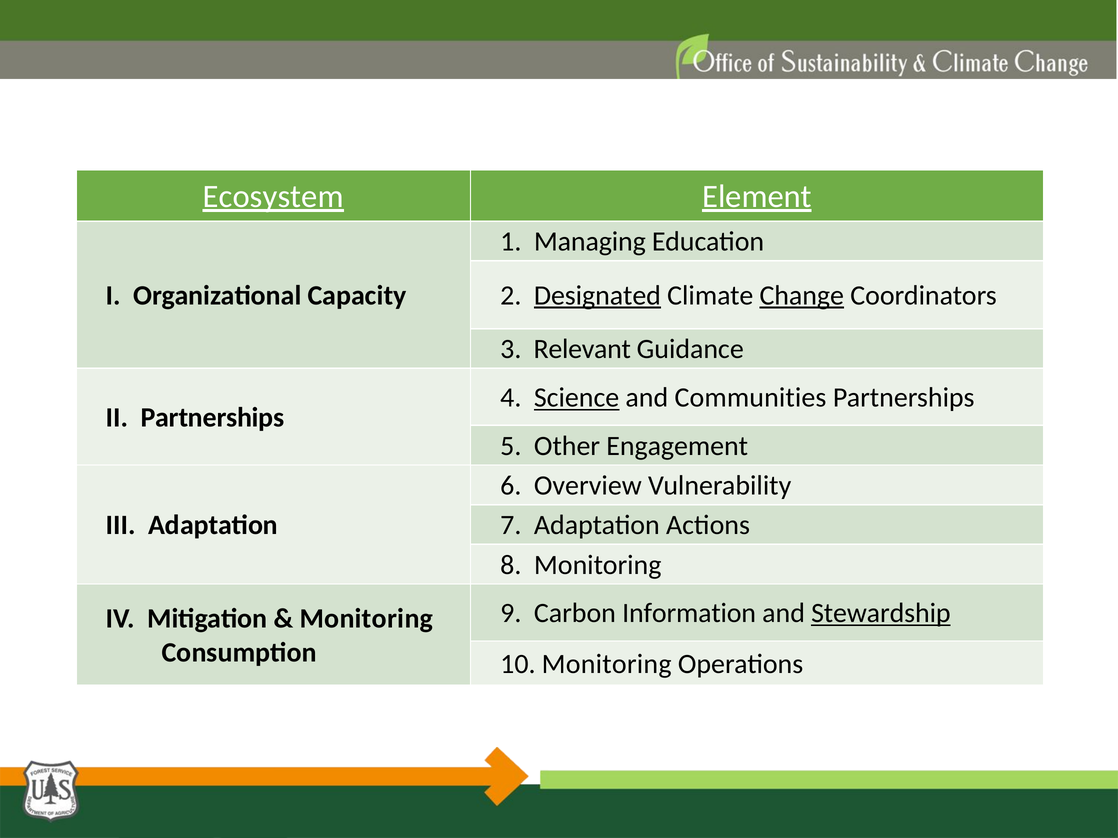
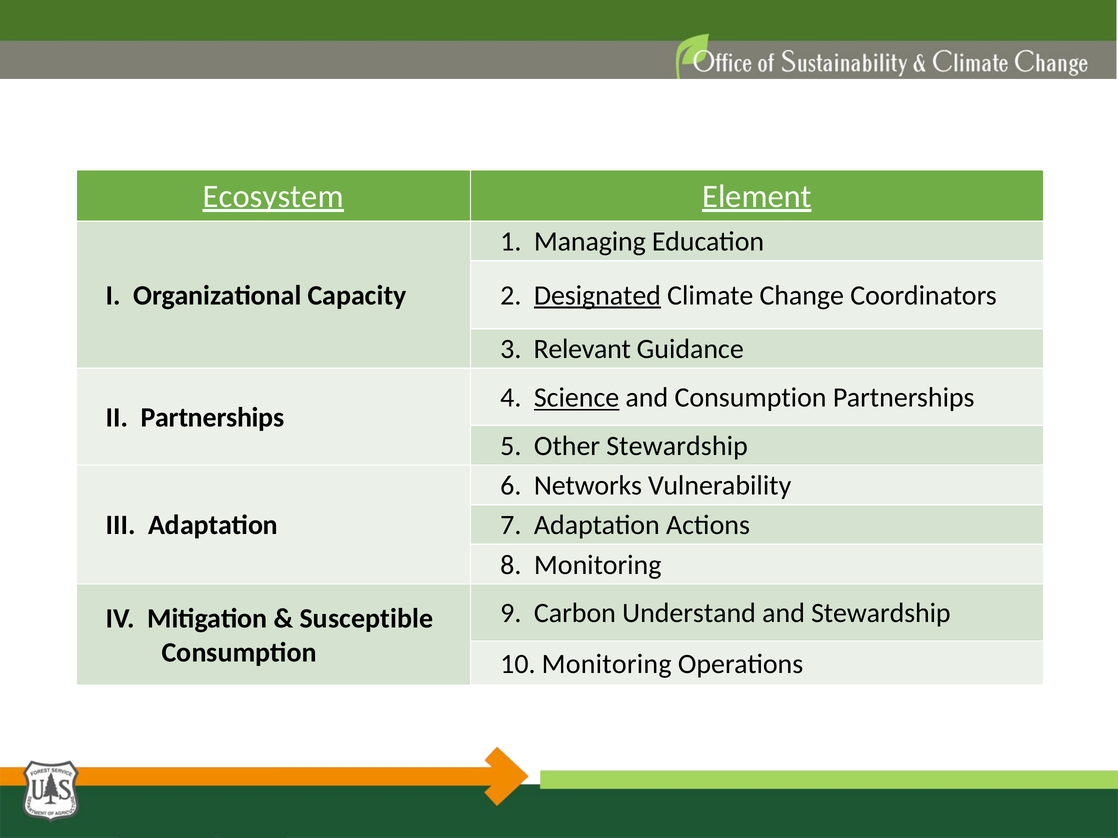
Change underline: present -> none (802, 296)
and Communities: Communities -> Consumption (751, 398)
Other Engagement: Engagement -> Stewardship (677, 446)
Overview: Overview -> Networks (588, 486)
Information: Information -> Understand (689, 614)
Stewardship underline: present -> none (881, 614)
Monitoring: Monitoring -> Susceptible (366, 619)
